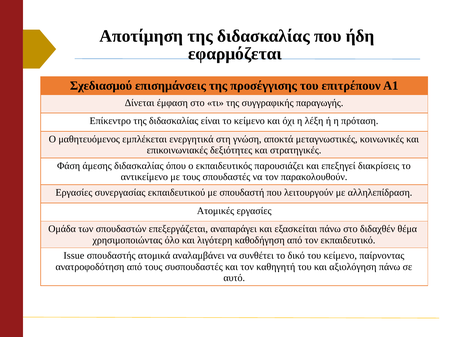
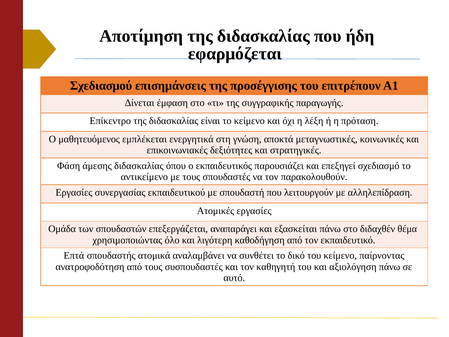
διακρίσεις: διακρίσεις -> σχεδιασμό (379, 166)
Issue: Issue -> Επτά (74, 256)
